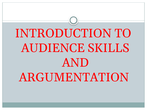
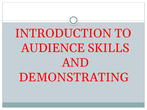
ARGUMENTATION: ARGUMENTATION -> DEMONSTRATING (74, 78)
